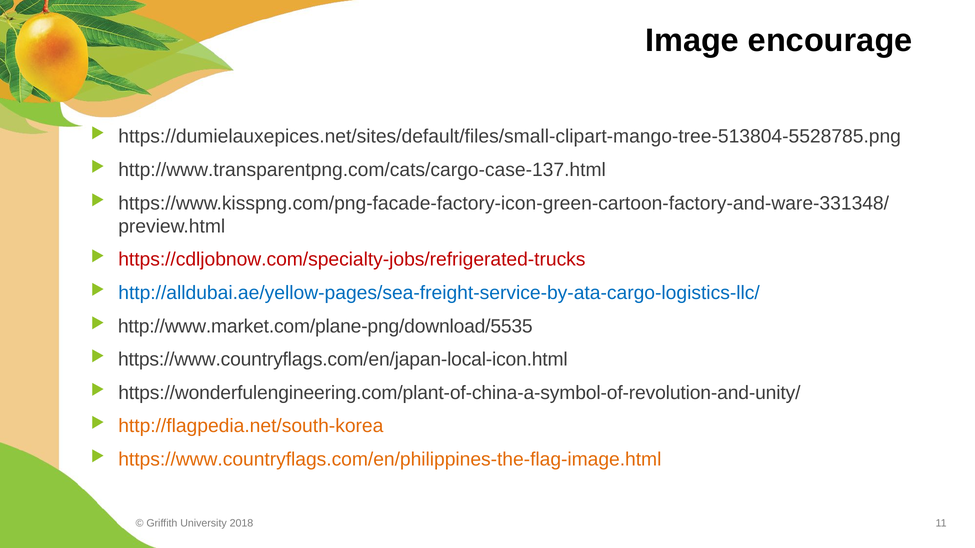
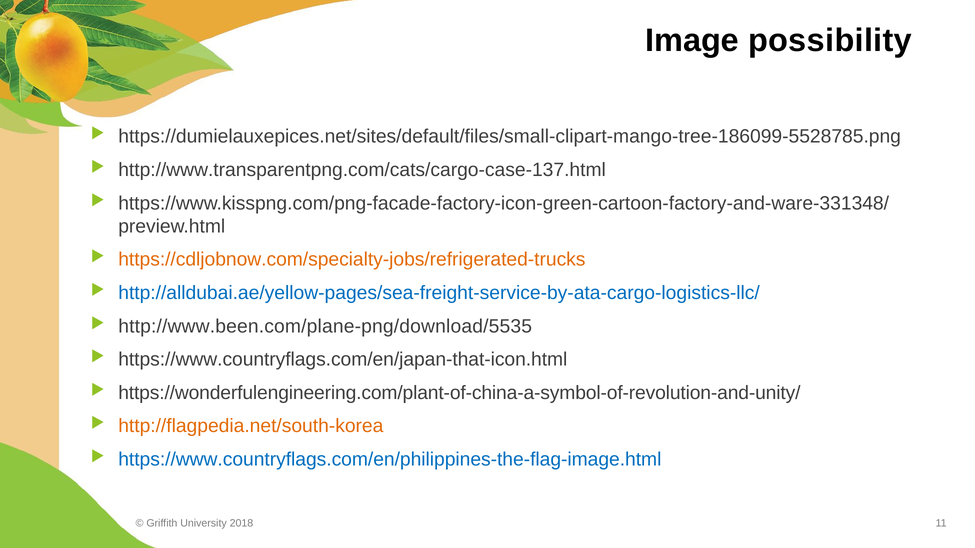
encourage: encourage -> possibility (830, 40)
https://dumielauxepices.net/sites/default/files/small-clipart-mango-tree-513804-5528785.png: https://dumielauxepices.net/sites/default/files/small-clipart-mango-tree-513804-5528785.png -> https://dumielauxepices.net/sites/default/files/small-clipart-mango-tree-186099-5528785.png (510, 137)
https://cdljobnow.com/specialty-jobs/refrigerated-trucks colour: red -> orange (352, 260)
http://www.market.com/plane-png/download/5535: http://www.market.com/plane-png/download/5535 -> http://www.been.com/plane-png/download/5535 (325, 326)
https://www.countryflags.com/en/japan-local-icon.html: https://www.countryflags.com/en/japan-local-icon.html -> https://www.countryflags.com/en/japan-that-icon.html (343, 360)
https://www.countryflags.com/en/philippines-the-flag-image.html colour: orange -> blue (390, 460)
